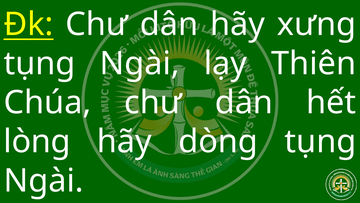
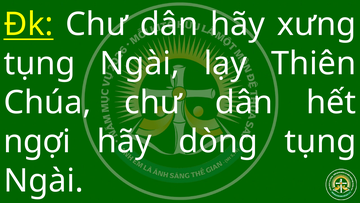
lòng: lòng -> ngợi (37, 141)
